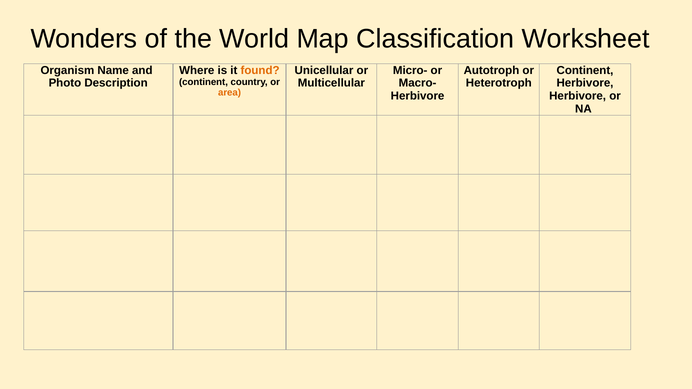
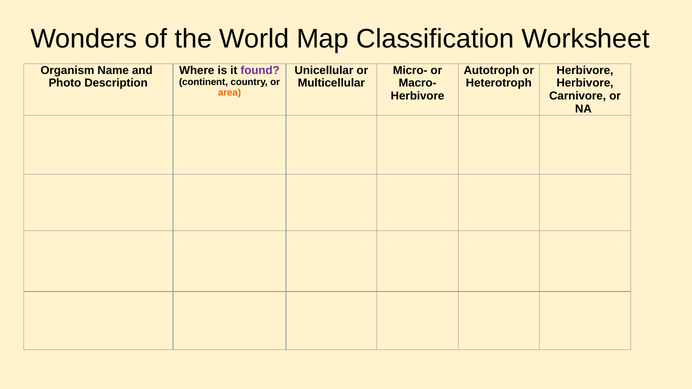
found colour: orange -> purple (260, 70)
Continent: Continent -> Herbivore (585, 70)
Herbivore: Herbivore -> Carnivore (578, 96)
